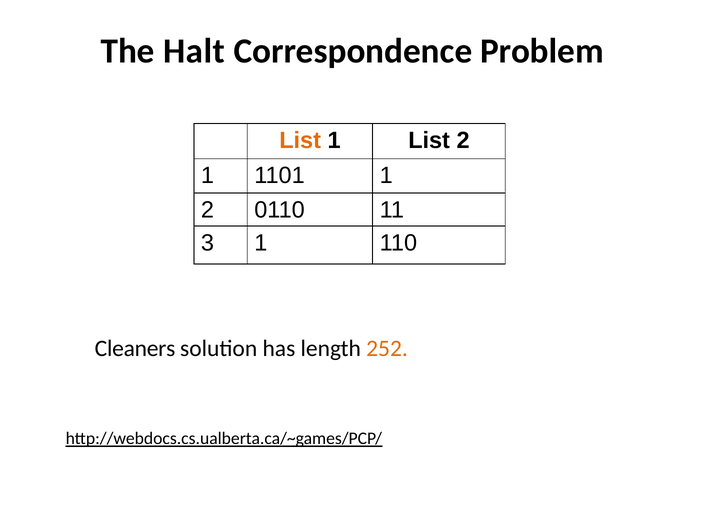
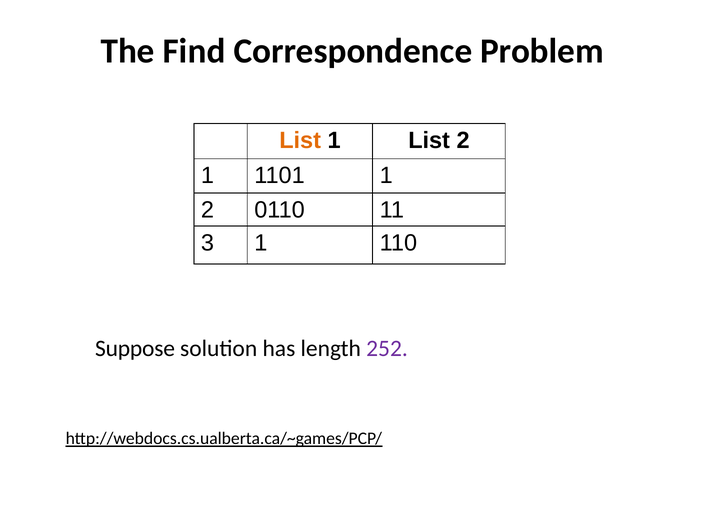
Halt: Halt -> Find (194, 51)
Cleaners: Cleaners -> Suppose (135, 348)
252 colour: orange -> purple (387, 348)
